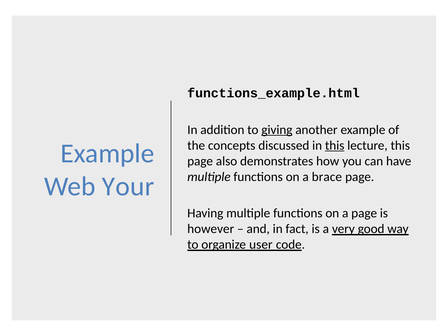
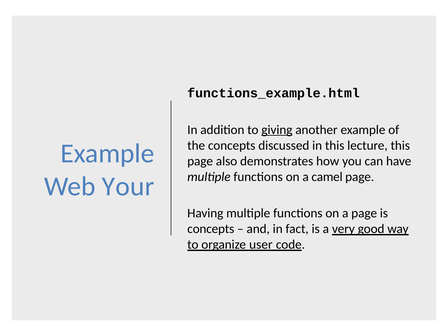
this underline: present -> none (335, 145)
brace: brace -> camel (327, 177)
however: however -> concepts (211, 229)
